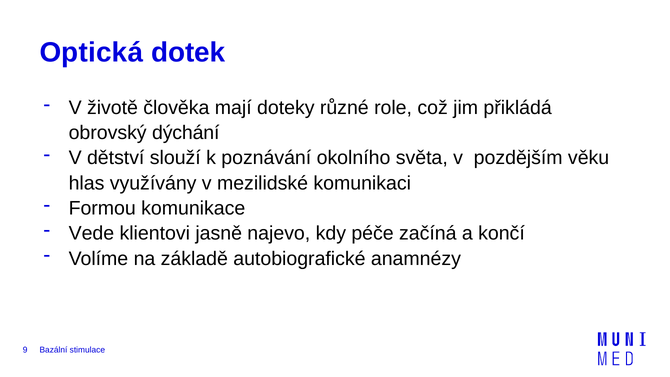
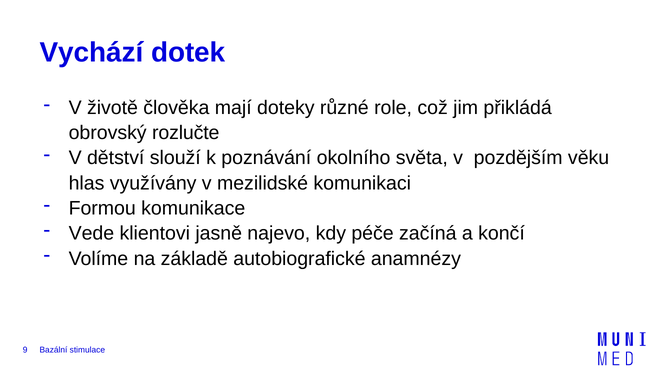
Optická: Optická -> Vychází (91, 53)
dýchání: dýchání -> rozlučte (186, 133)
